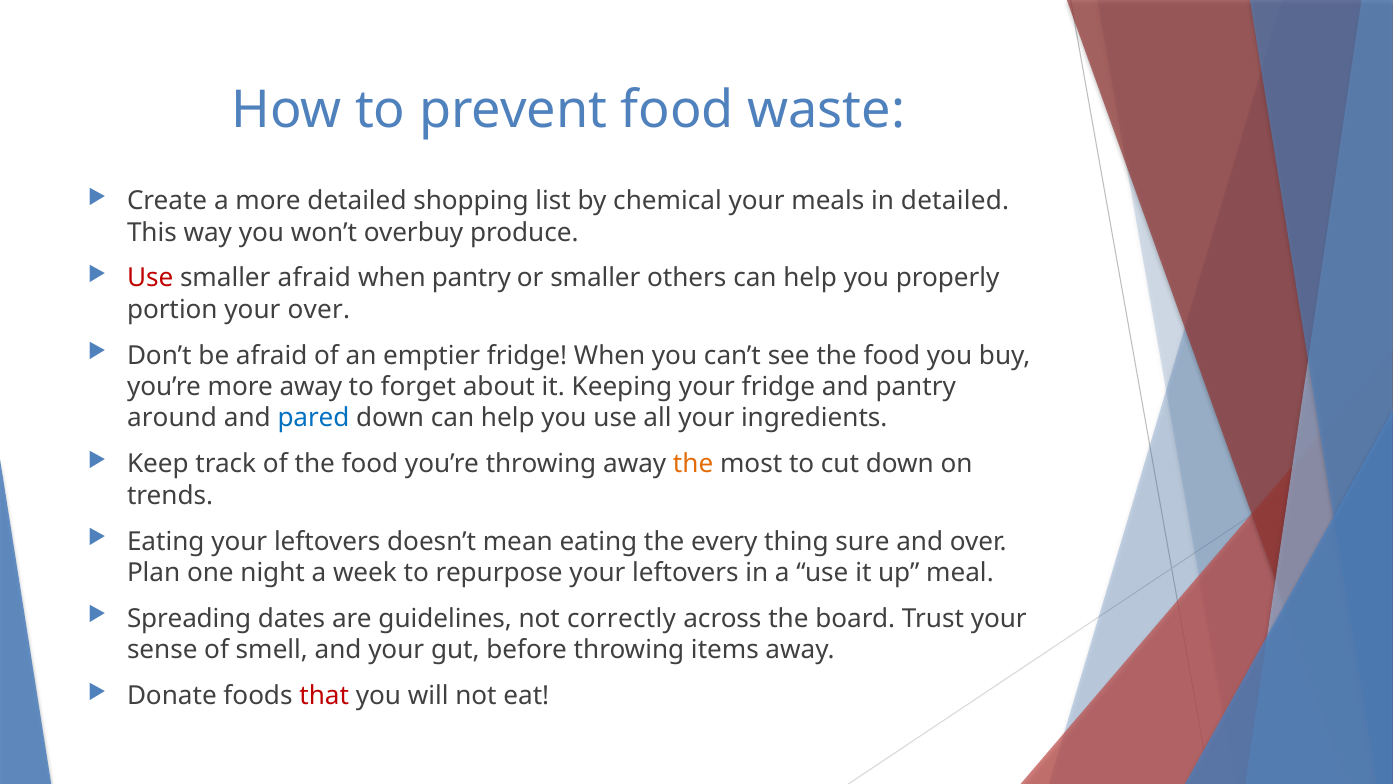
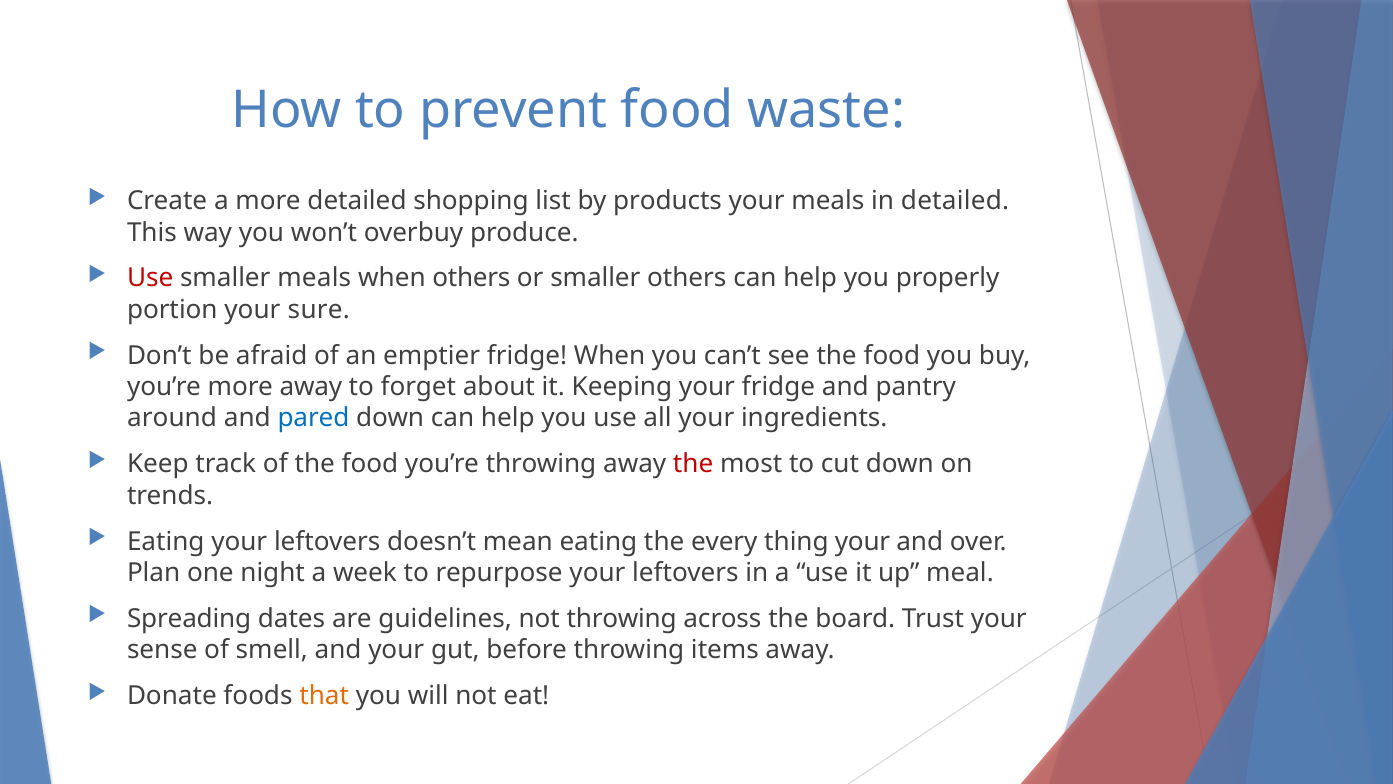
chemical: chemical -> products (668, 201)
smaller afraid: afraid -> meals (314, 278)
when pantry: pantry -> others (471, 278)
your over: over -> sure (319, 310)
the colour: orange -> red (693, 464)
thing sure: sure -> your (863, 541)
not correctly: correctly -> throwing (622, 618)
that colour: red -> orange (324, 696)
